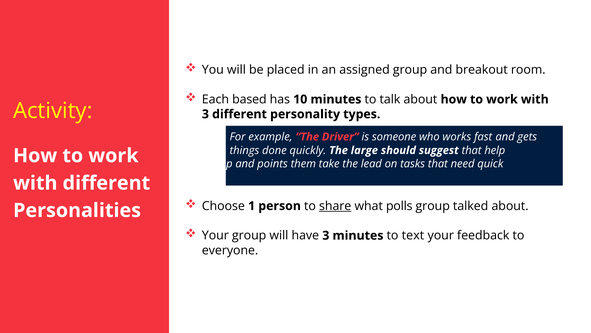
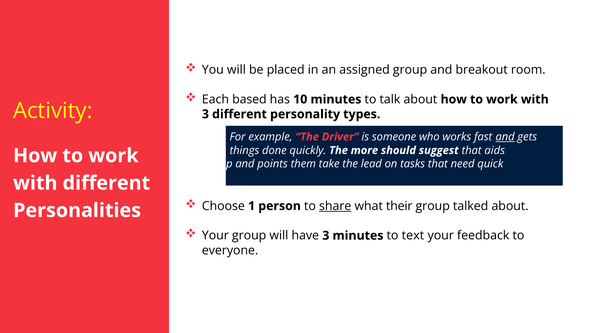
and underline: none -> present (505, 137)
large: large -> more (364, 150)
help: help -> aids (495, 150)
polls: polls -> their (399, 206)
